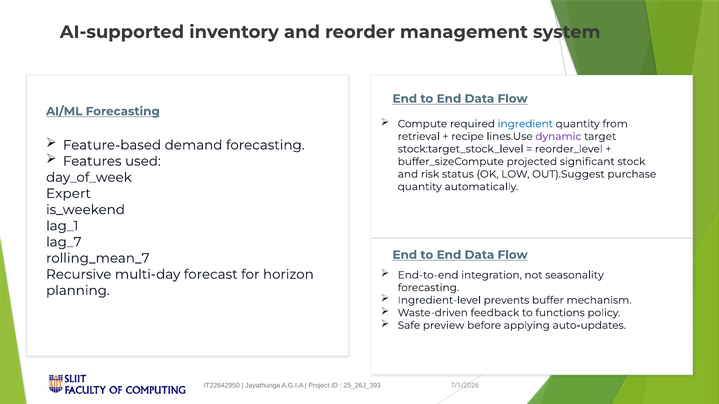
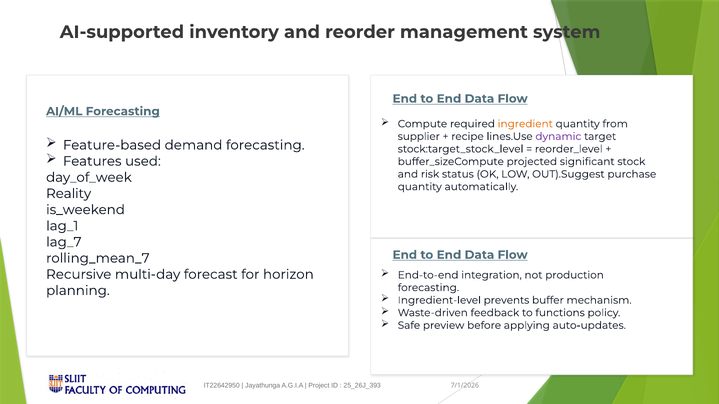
ingredient colour: blue -> orange (525, 124)
retrieval: retrieval -> supplier (419, 137)
Expert: Expert -> Reality (69, 194)
seasonality: seasonality -> production (575, 275)
